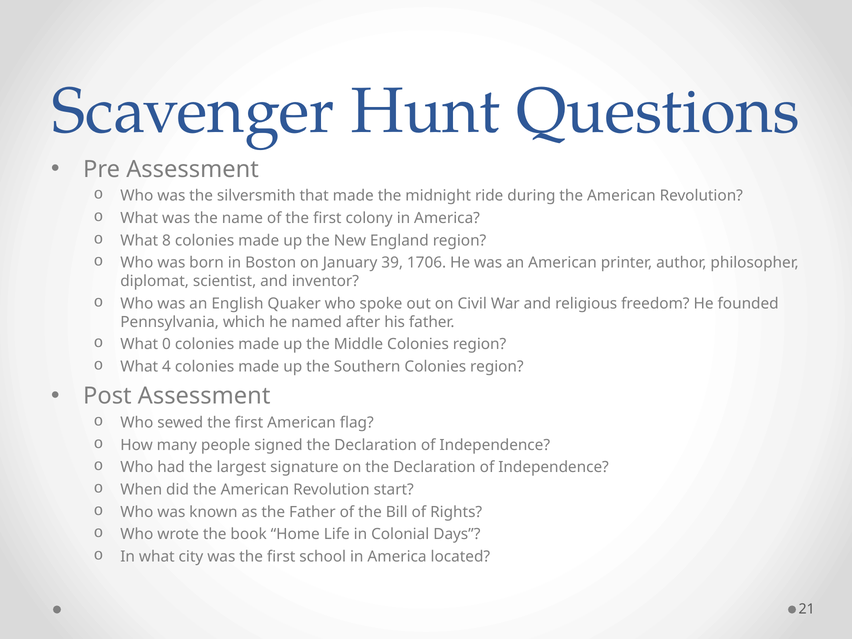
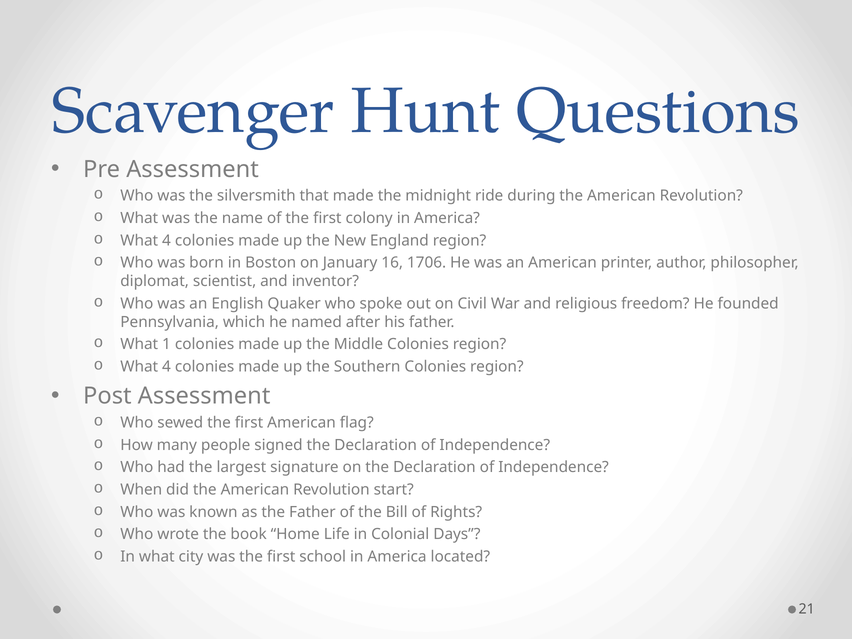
8: 8 -> 4 (167, 240)
39: 39 -> 16 (392, 263)
0: 0 -> 1 (167, 344)
